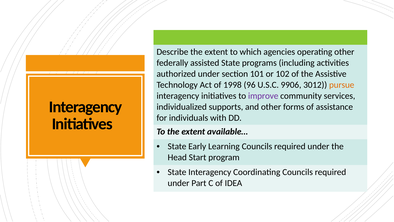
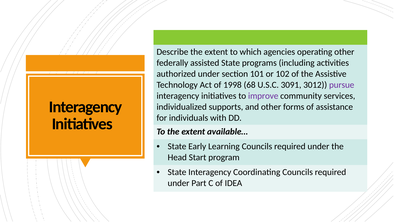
96: 96 -> 68 (250, 85)
9906: 9906 -> 3091 (291, 85)
pursue colour: orange -> purple (342, 85)
